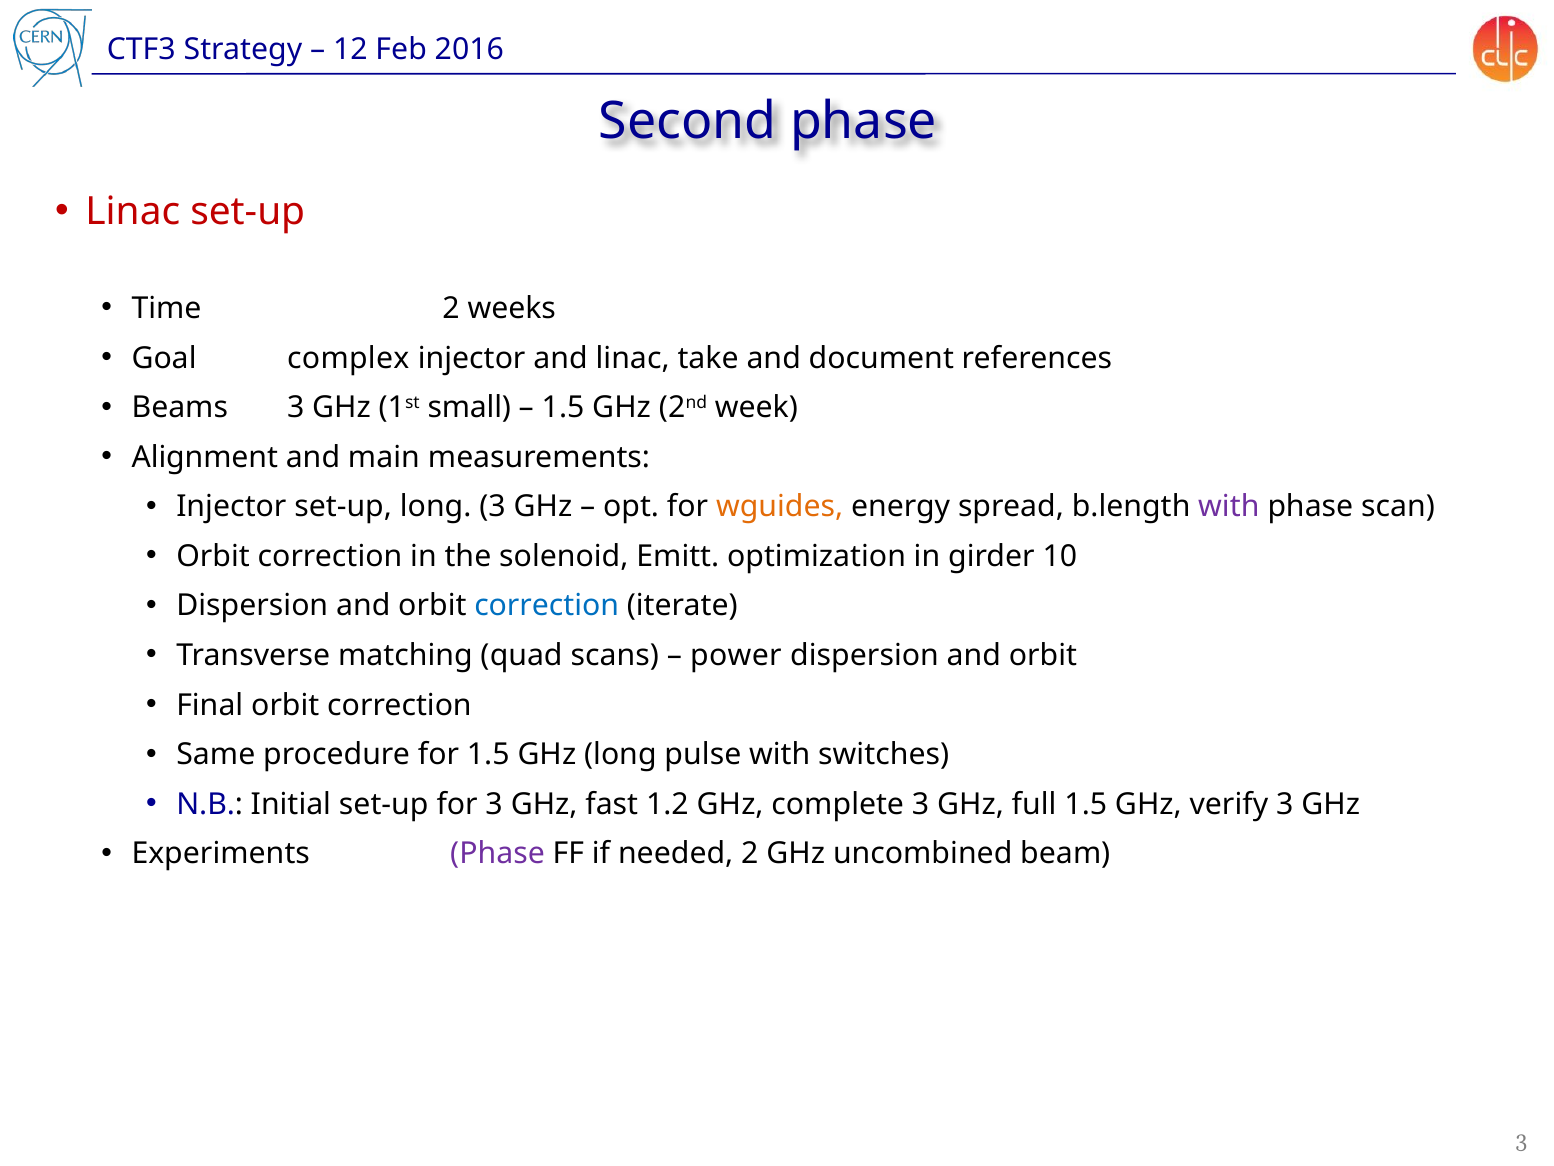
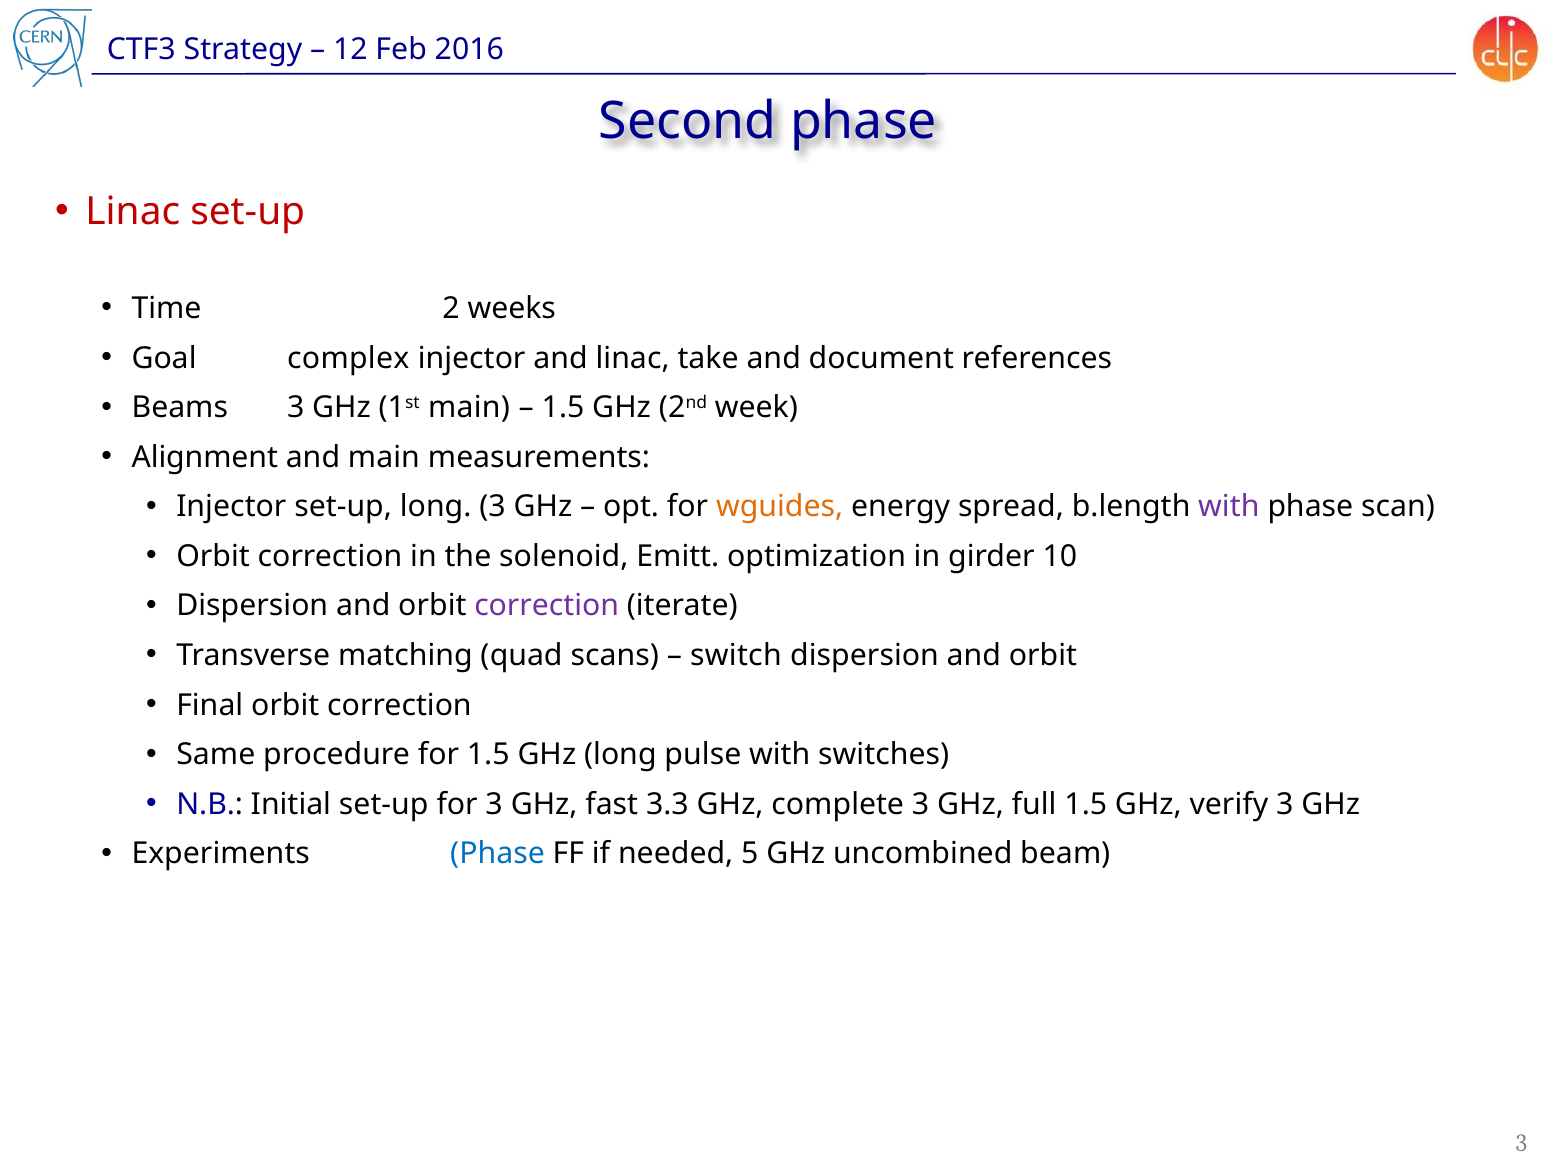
1st small: small -> main (469, 407)
correction colour: blue -> purple (547, 606)
power: power -> switch (736, 655)
1.2: 1.2 -> 3.3 (667, 804)
Phase colour: purple -> blue (497, 853)
needed 2: 2 -> 5 (750, 853)
